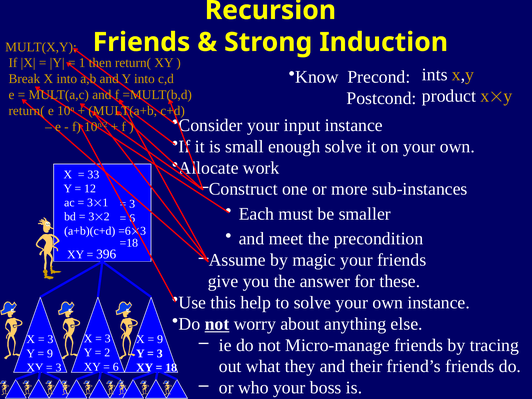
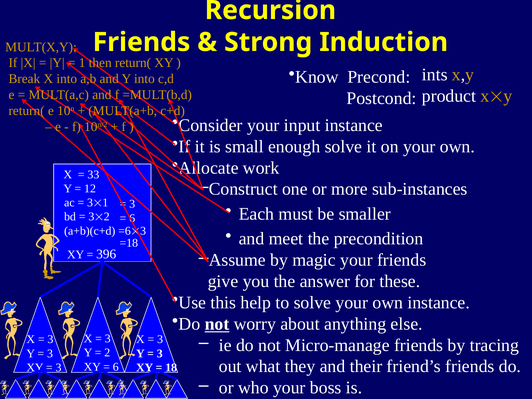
9: 9 -> 3 (160, 339)
9: 9 -> 3 (50, 353)
